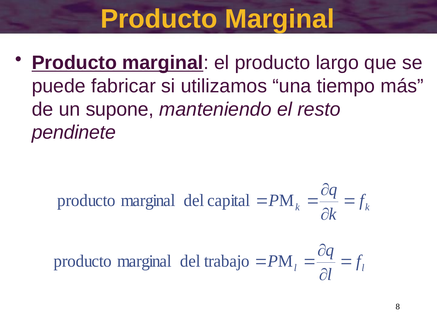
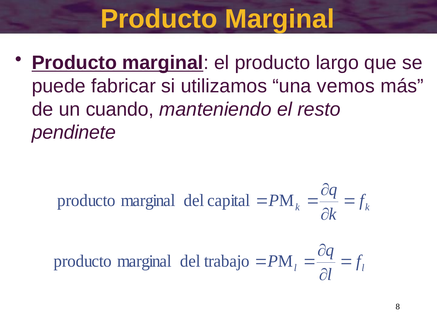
tiempo: tiempo -> vemos (346, 86)
supone: supone -> cuando (120, 109)
